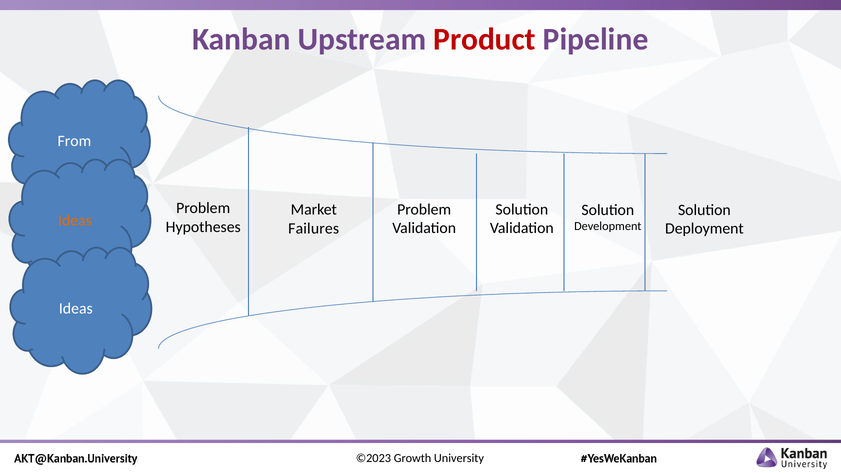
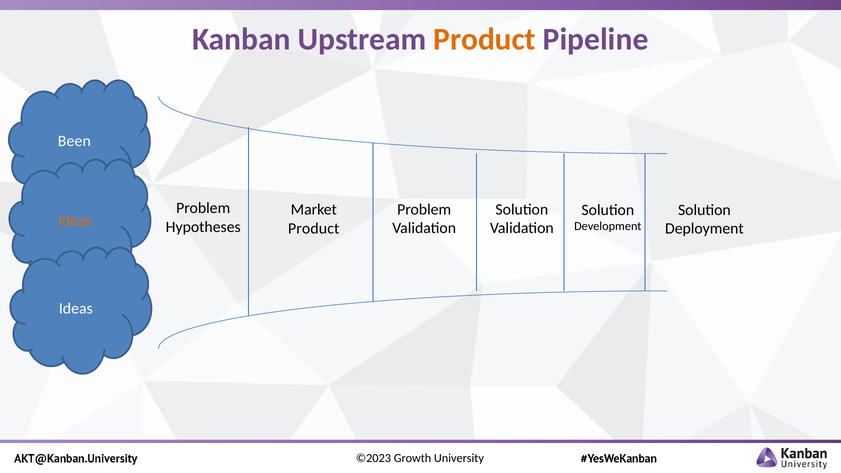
Product colour: red -> orange (485, 39)
From: From -> Been (74, 141)
Failures: Failures -> Product (314, 228)
